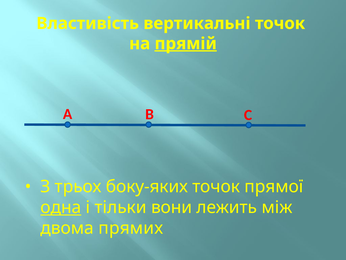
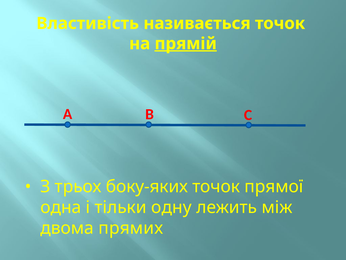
вертикальні: вертикальні -> називається (197, 23)
одна underline: present -> none (61, 207)
вони: вони -> одну (171, 207)
